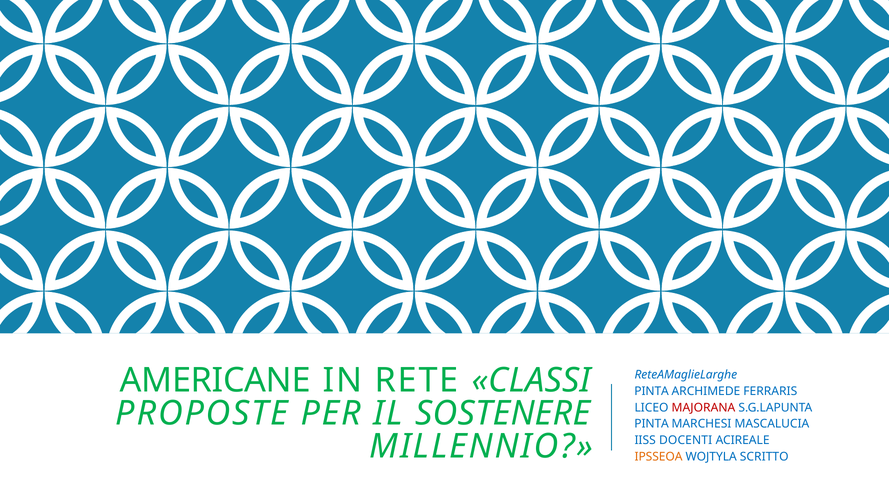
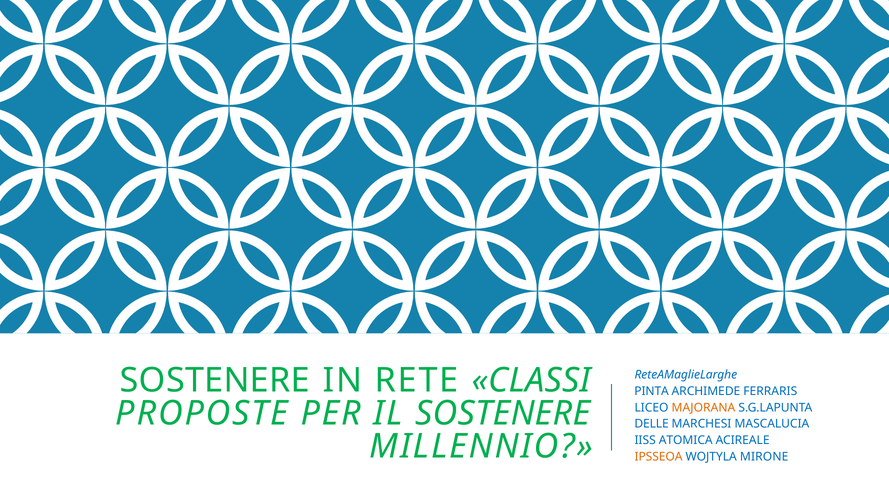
AMERICANE: AMERICANE -> SOSTENERE (215, 381)
MAJORANA colour: red -> orange (703, 408)
PINTA: PINTA -> DELLE (652, 424)
DOCENTI: DOCENTI -> ATOMICA (686, 440)
SCRITTO: SCRITTO -> MIRONE (764, 457)
